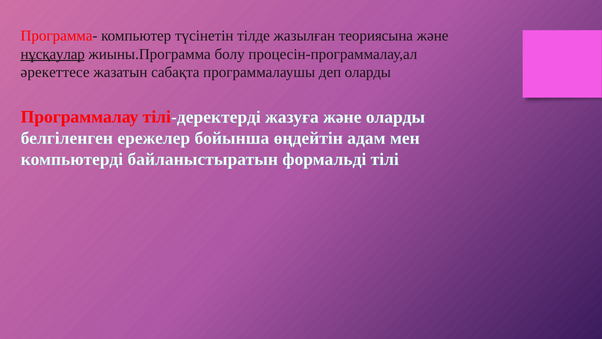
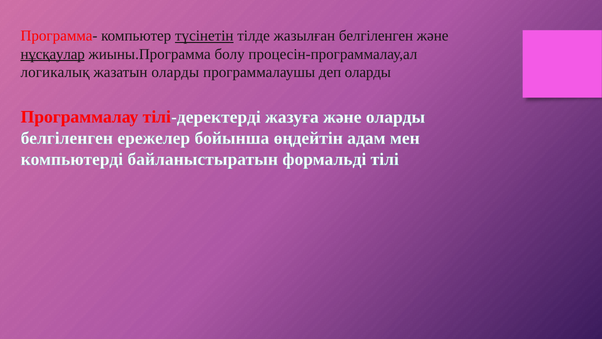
түсінетін underline: none -> present (204, 36)
жазылған теориясына: теориясына -> белгіленген (376, 36)
әрекеттесе: әрекеттесе -> логикалық (55, 72)
жазатын сабақта: сабақта -> оларды (175, 72)
